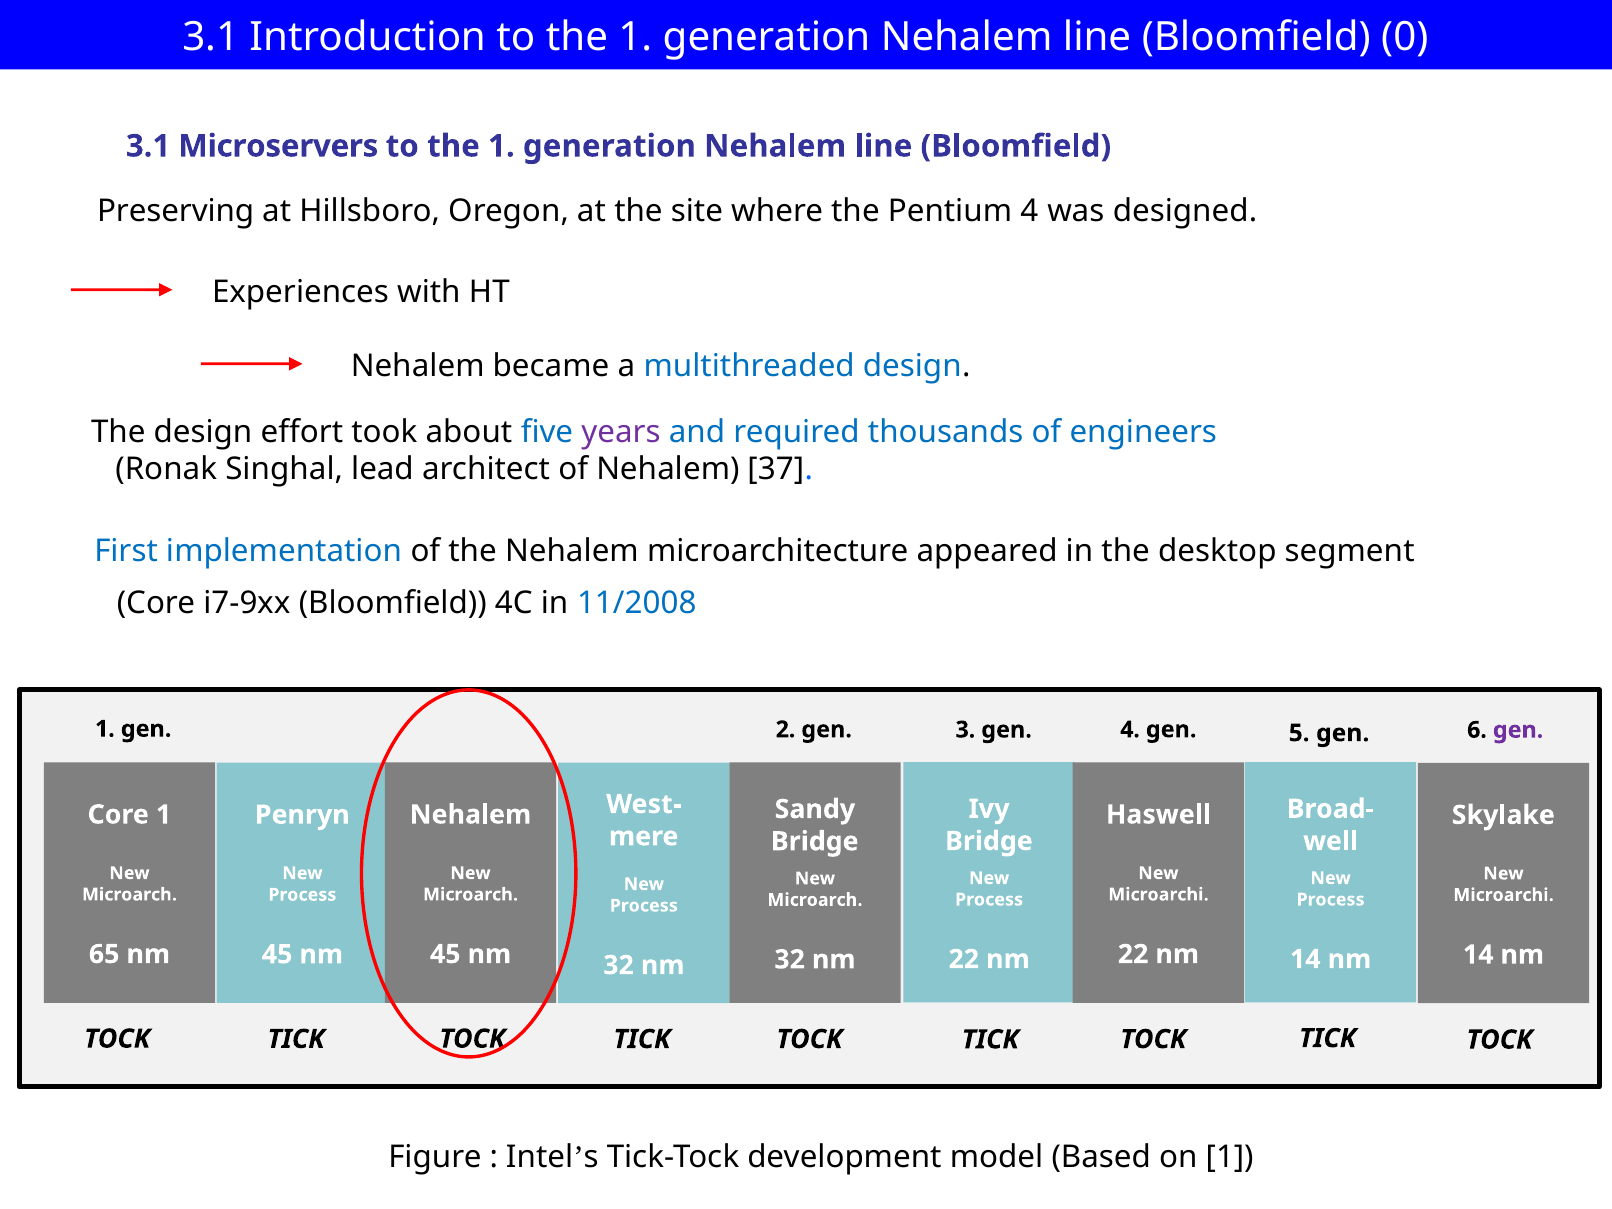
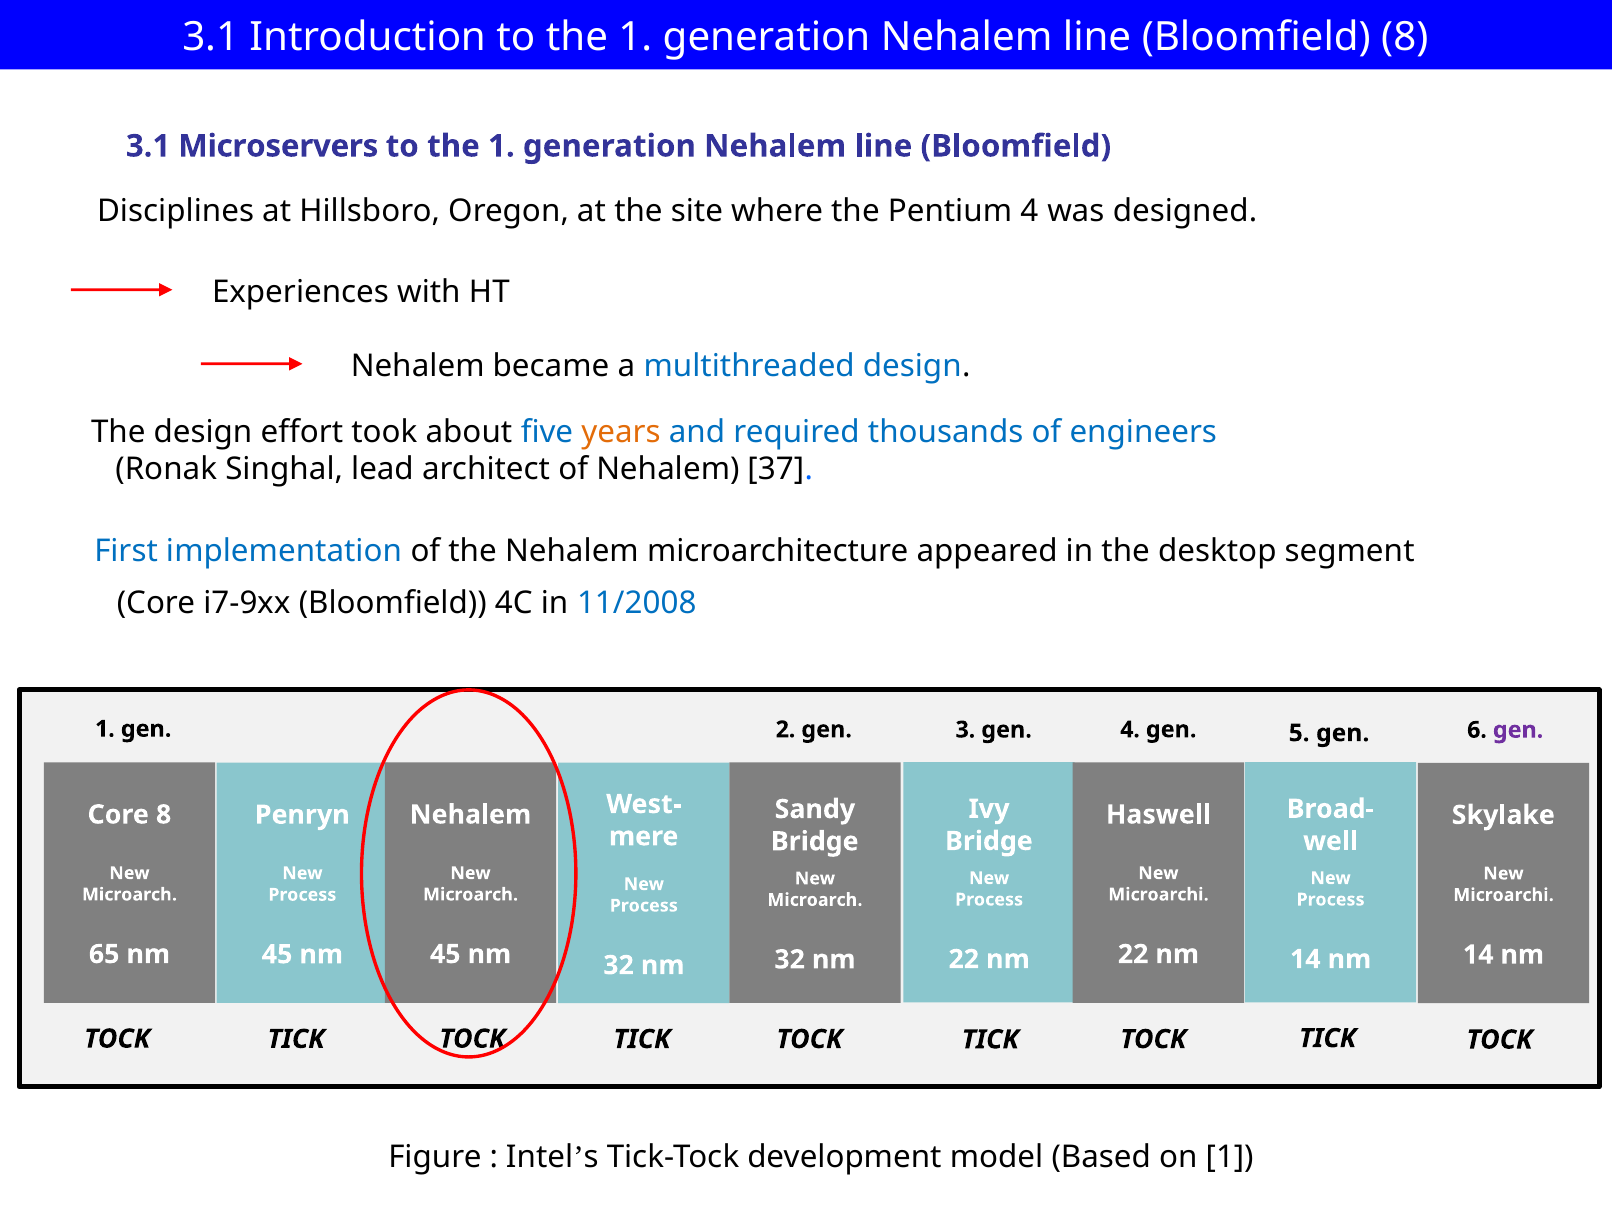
Bloomfield 0: 0 -> 8 (1405, 37)
Preserving: Preserving -> Disciplines (176, 211)
years colour: purple -> orange (621, 432)
Core 1: 1 -> 8 (164, 815)
